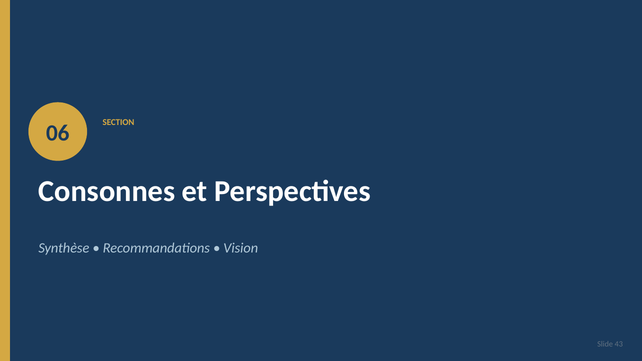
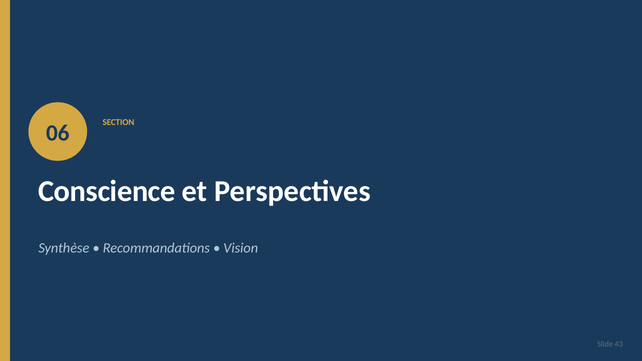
Consonnes: Consonnes -> Conscience (107, 191)
